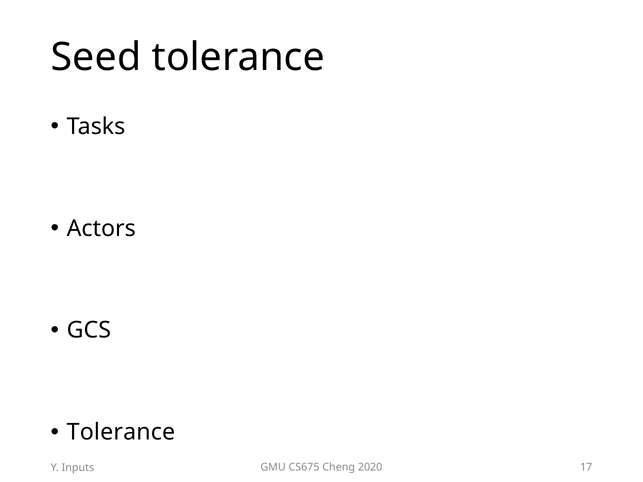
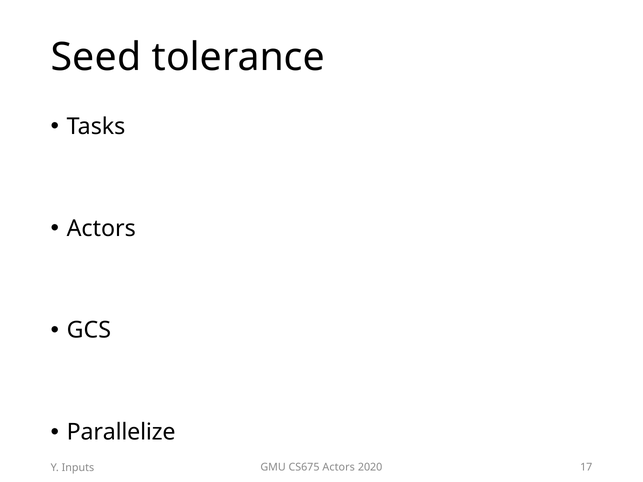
Tolerance: Tolerance -> Parallelize (121, 432)
CS675 Cheng: Cheng -> Actors (339, 467)
